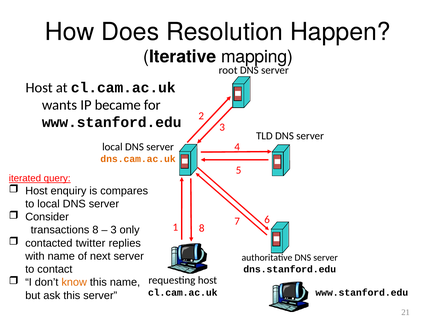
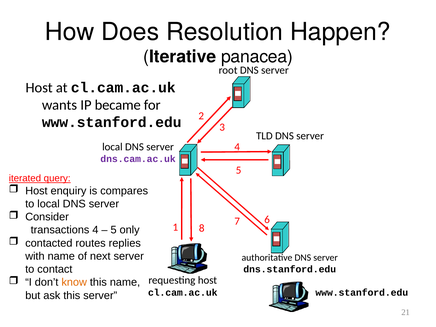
mapping: mapping -> panacea (257, 57)
dns.cam.ac.uk colour: orange -> purple (138, 159)
transactions 8: 8 -> 4 (95, 230)
3: 3 -> 5 (114, 230)
twitter: twitter -> routes (91, 243)
